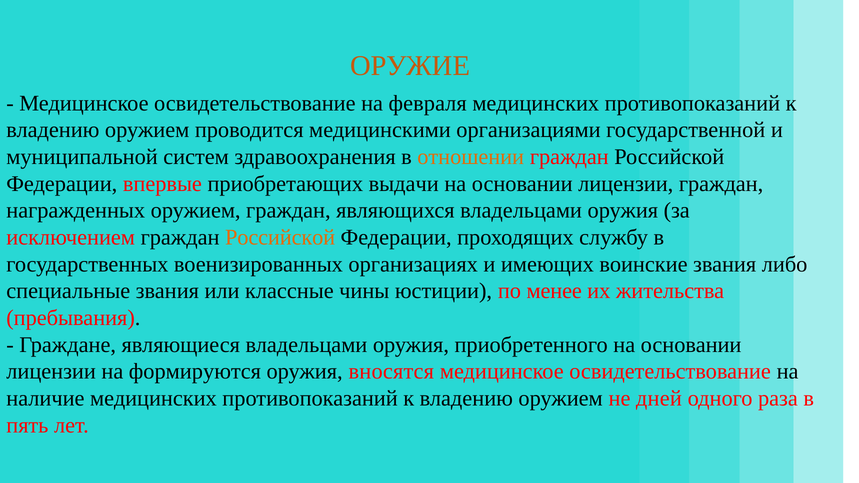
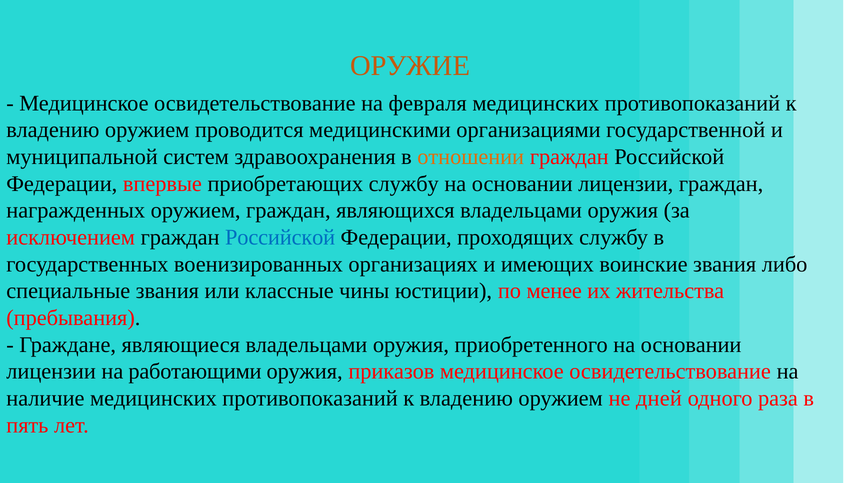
приобретающих выдачи: выдачи -> службу (404, 184)
Российской colour: orange -> blue (280, 238)
формируются: формируются -> работающими (195, 372)
вносятся: вносятся -> приказов (391, 372)
